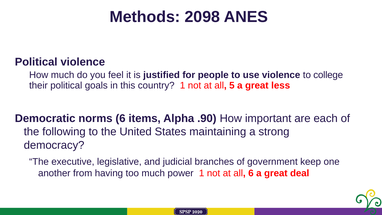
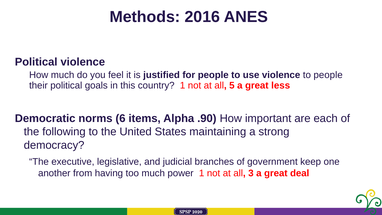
2098: 2098 -> 2016 (202, 17)
to college: college -> people (328, 75)
all 6: 6 -> 3 (251, 173)
